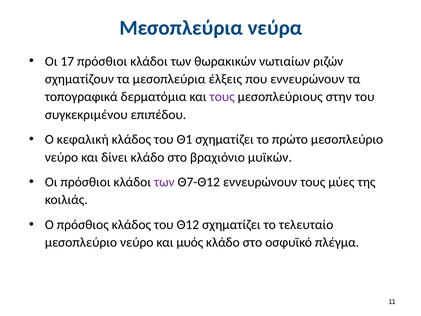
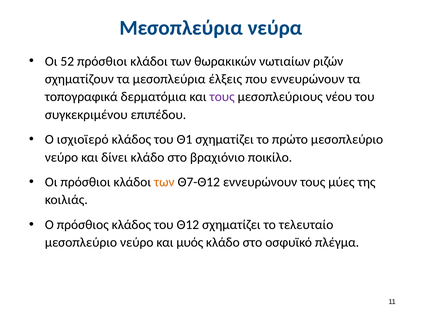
17: 17 -> 52 (67, 61)
στην: στην -> νέου (339, 97)
κεφαλική: κεφαλική -> ισχιοϊερό (83, 139)
μυϊκών: μυϊκών -> ποικίλο (270, 157)
των colour: purple -> orange (164, 182)
